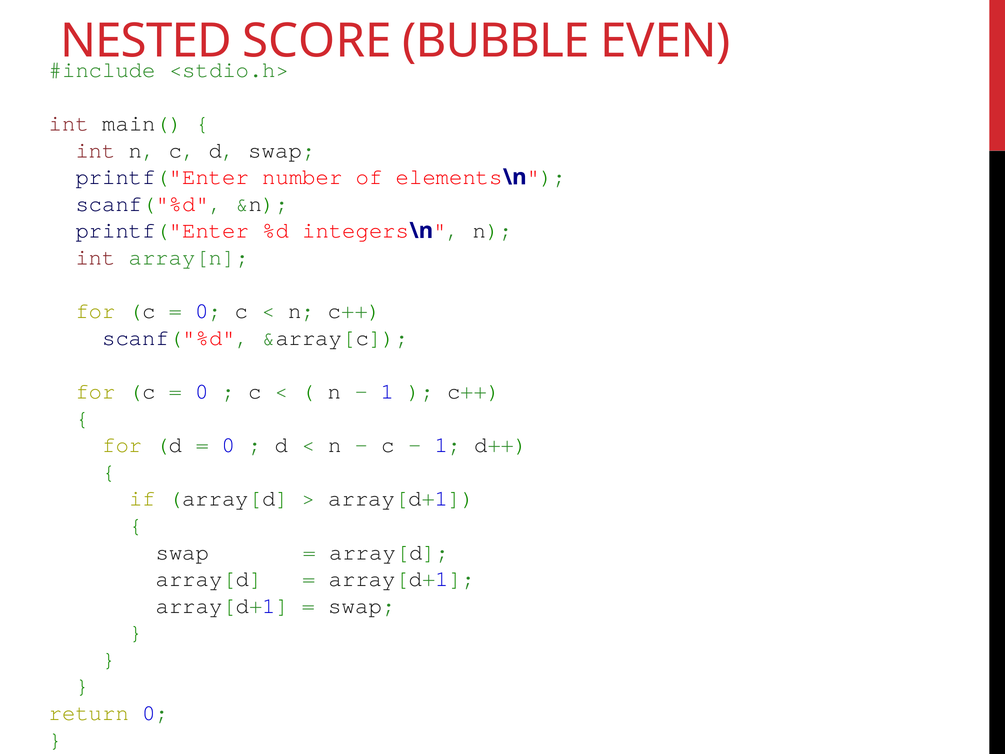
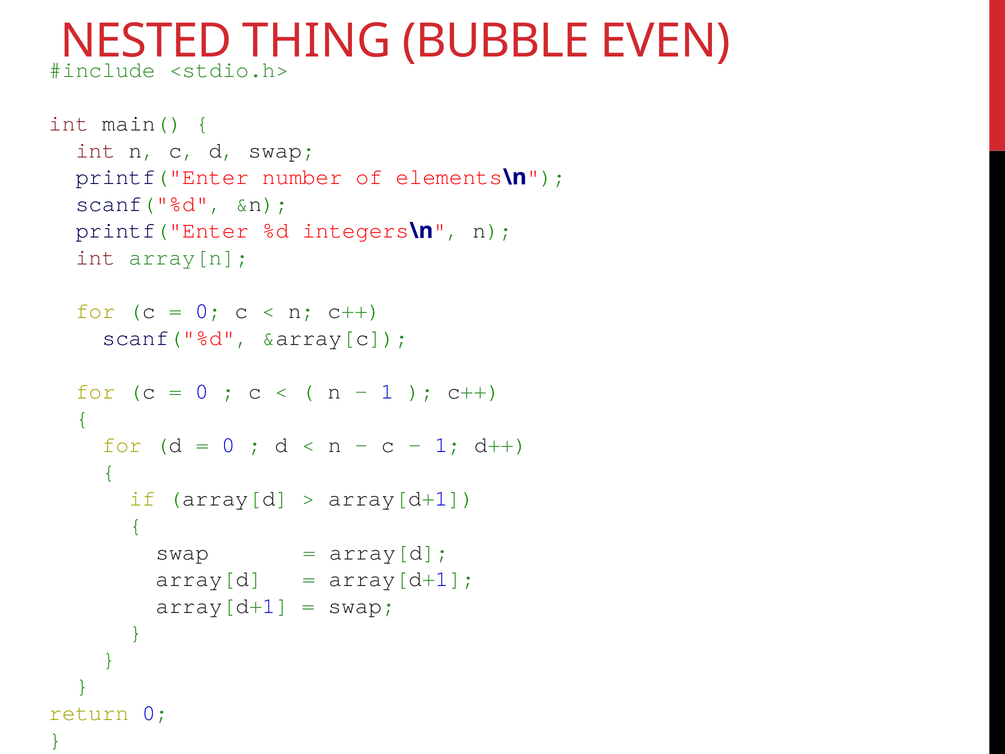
SCORE: SCORE -> THING (317, 41)
